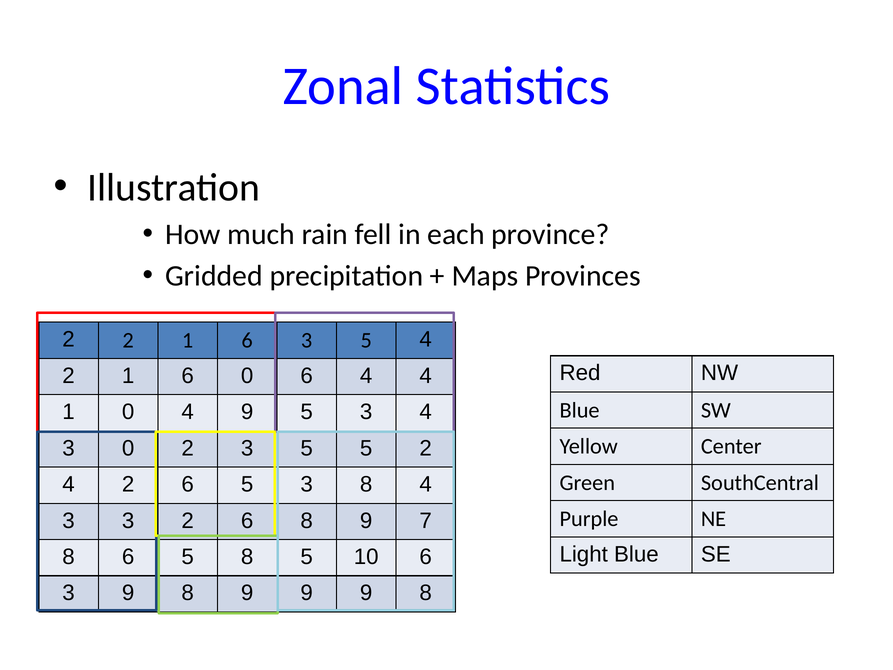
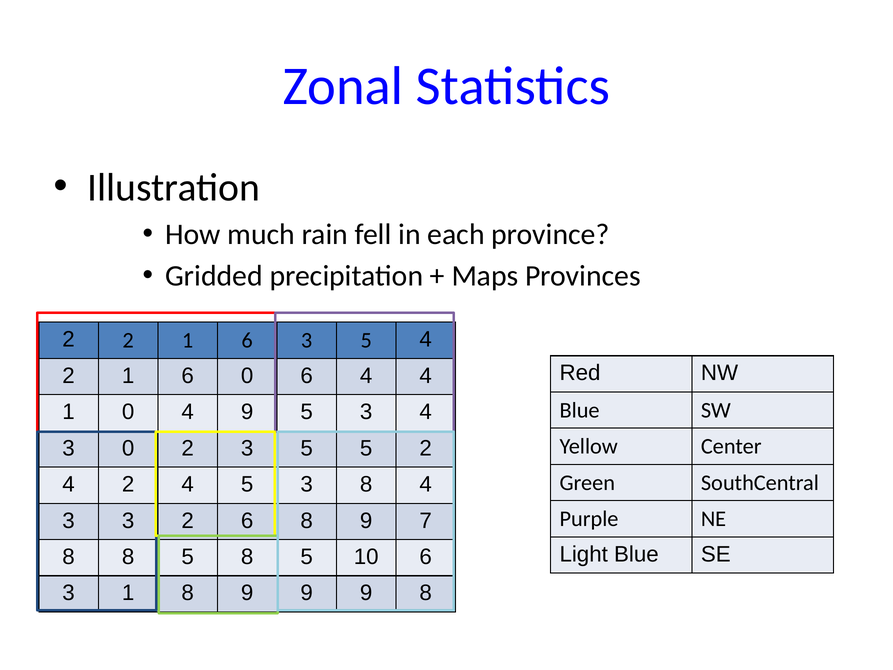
4 2 6: 6 -> 4 (188, 484)
8 6: 6 -> 8 (128, 557)
3 9: 9 -> 1 (128, 593)
